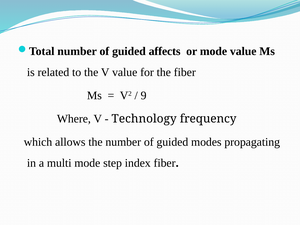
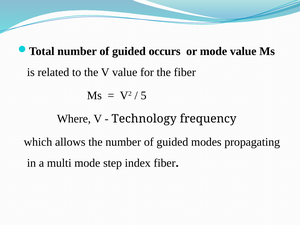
affects: affects -> occurs (165, 51)
9: 9 -> 5 (144, 95)
